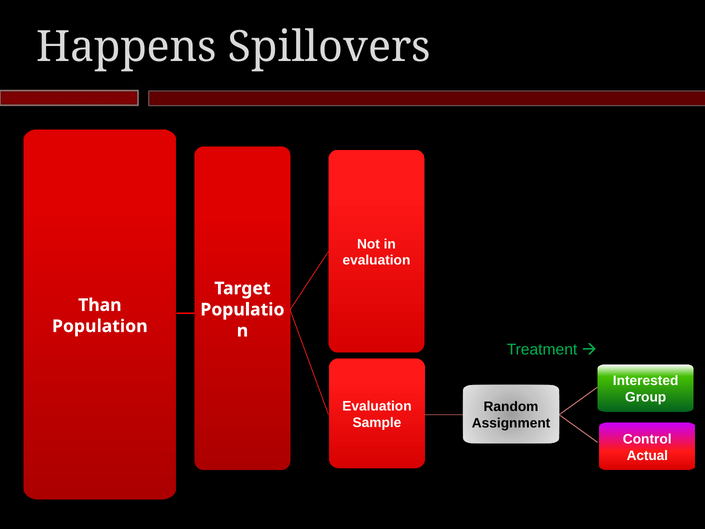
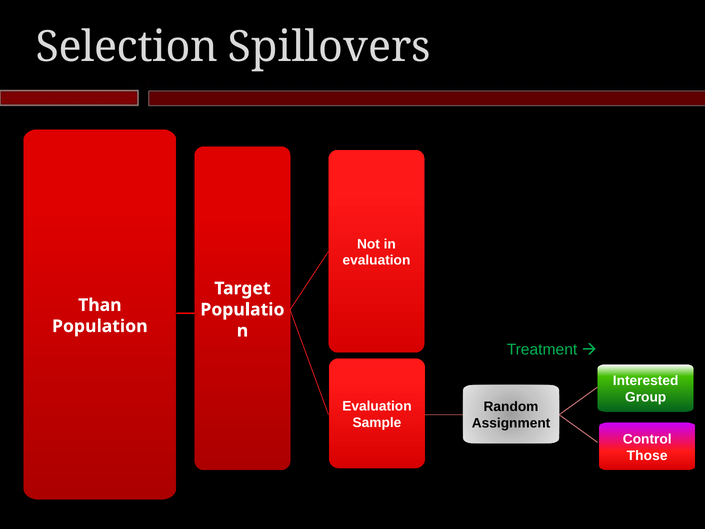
Happens: Happens -> Selection (127, 47)
Actual: Actual -> Those (647, 455)
